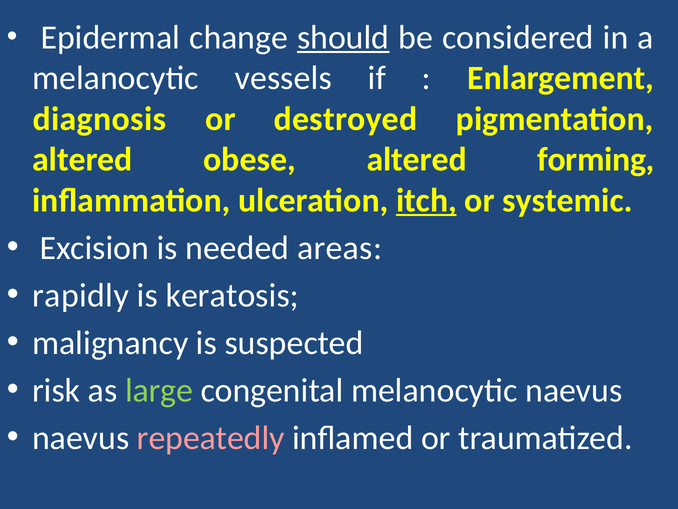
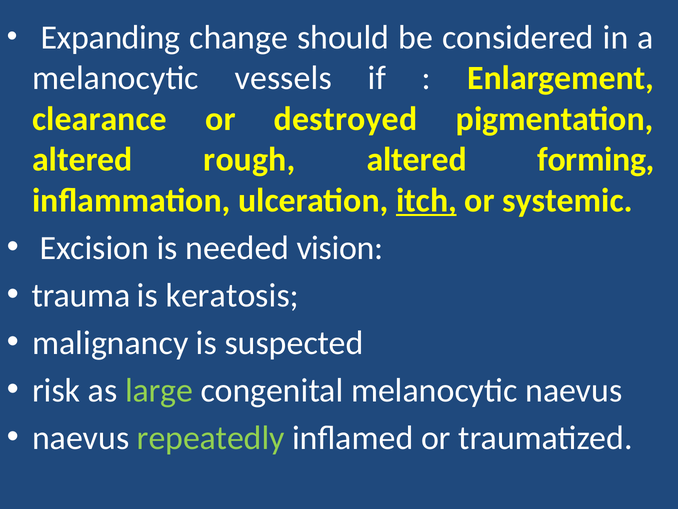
Epidermal: Epidermal -> Expanding (110, 37)
should underline: present -> none (343, 37)
diagnosis: diagnosis -> clearance (100, 119)
obese: obese -> rough (249, 159)
areas: areas -> vision (340, 248)
rapidly: rapidly -> trauma (81, 295)
repeatedly colour: pink -> light green (211, 437)
